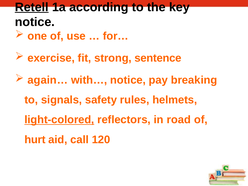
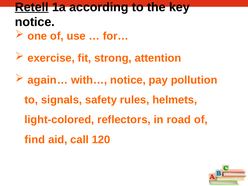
sentence: sentence -> attention (158, 58)
breaking: breaking -> pollution (194, 80)
light-colored underline: present -> none (59, 120)
hurt: hurt -> find (35, 140)
